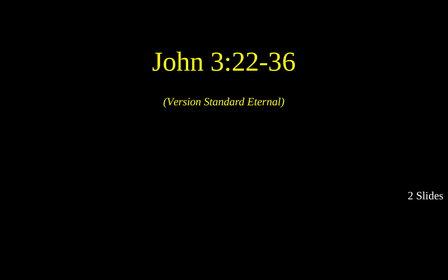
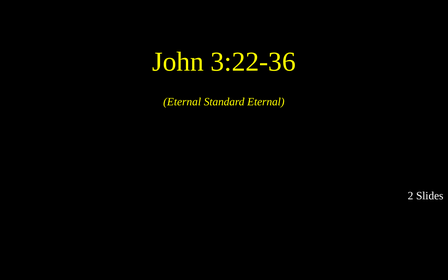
Version: Version -> Eternal (182, 102)
